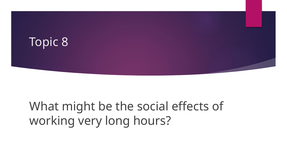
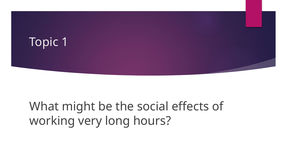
8: 8 -> 1 (65, 42)
